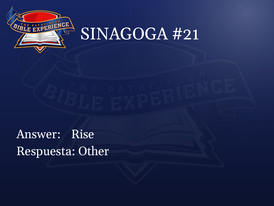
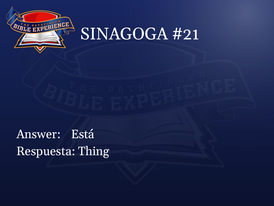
Rise: Rise -> Está (83, 134)
Other: Other -> Thing (94, 151)
